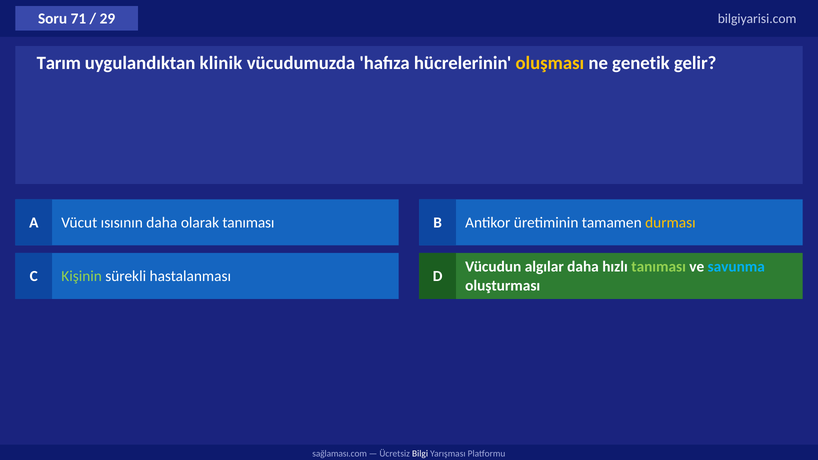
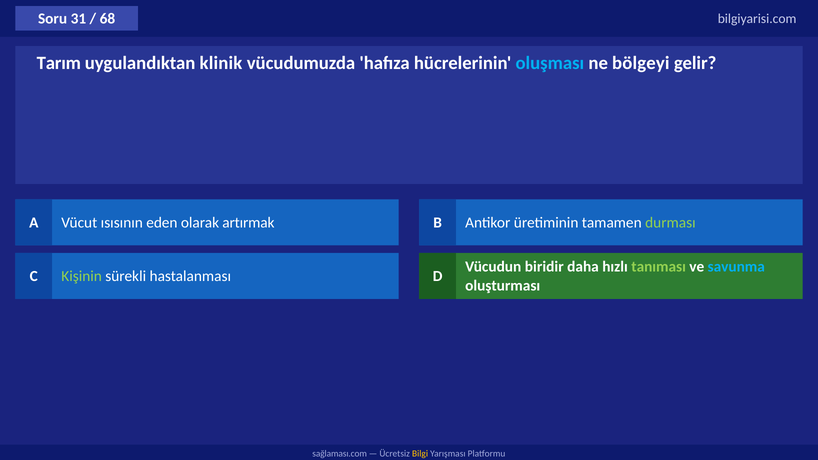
71: 71 -> 31 (78, 19)
29: 29 -> 68 (107, 19)
oluşması colour: yellow -> light blue (550, 63)
genetik: genetik -> bölgeyi (641, 63)
ısısının daha: daha -> eden (162, 223)
olarak tanıması: tanıması -> artırmak (248, 223)
durması colour: yellow -> light green (670, 223)
algılar: algılar -> biridir (544, 267)
Bilgi colour: white -> yellow (420, 454)
